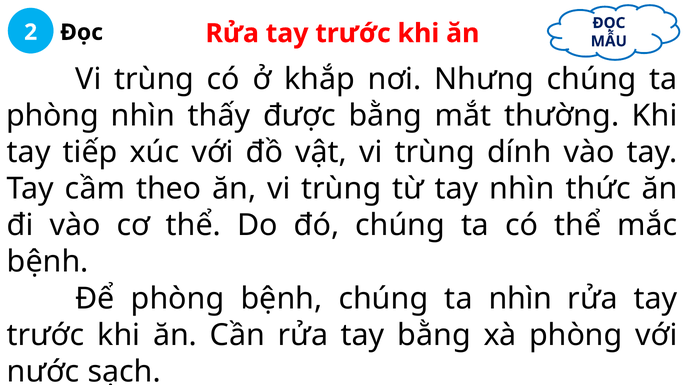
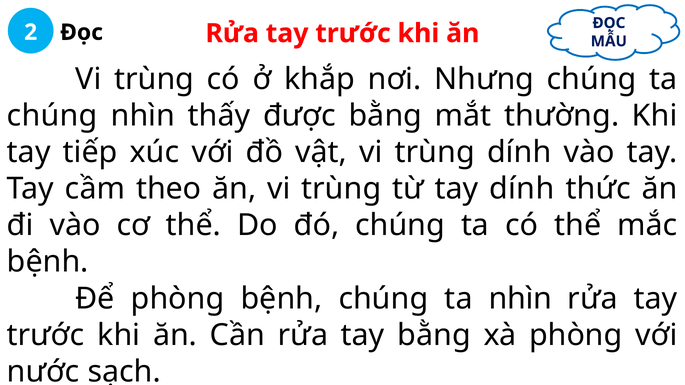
phòng: phòng -> chúng (52, 116)
tay nhìn: nhìn -> dính (522, 189)
